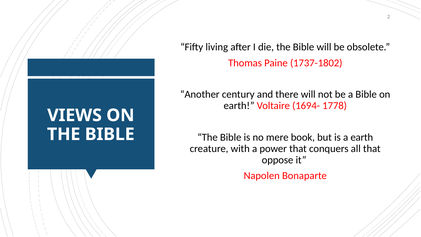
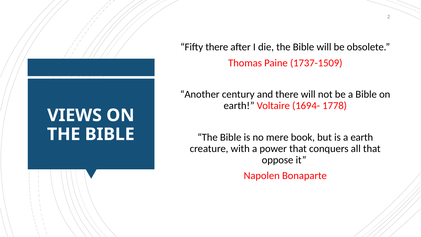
Fifty living: living -> there (217, 47)
1737-1802: 1737-1802 -> 1737-1509 (316, 63)
